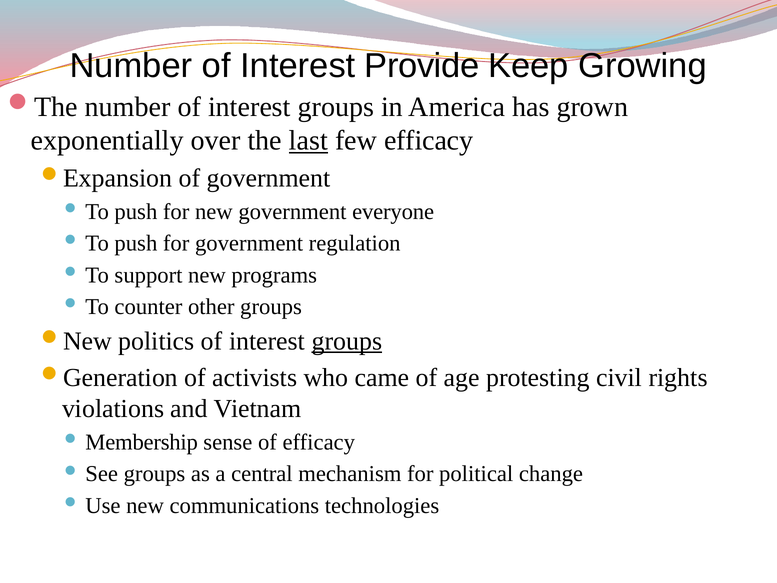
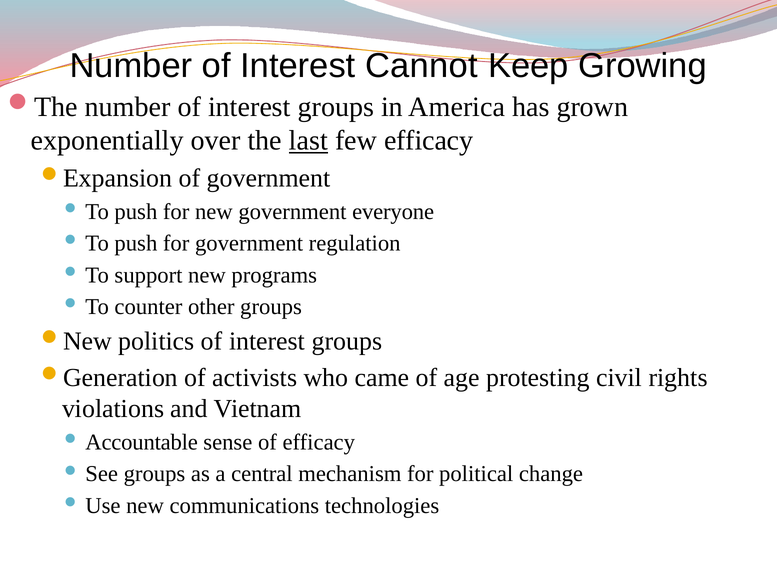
Provide: Provide -> Cannot (422, 66)
groups underline: present -> none (347, 341)
Membership: Membership -> Accountable (142, 442)
